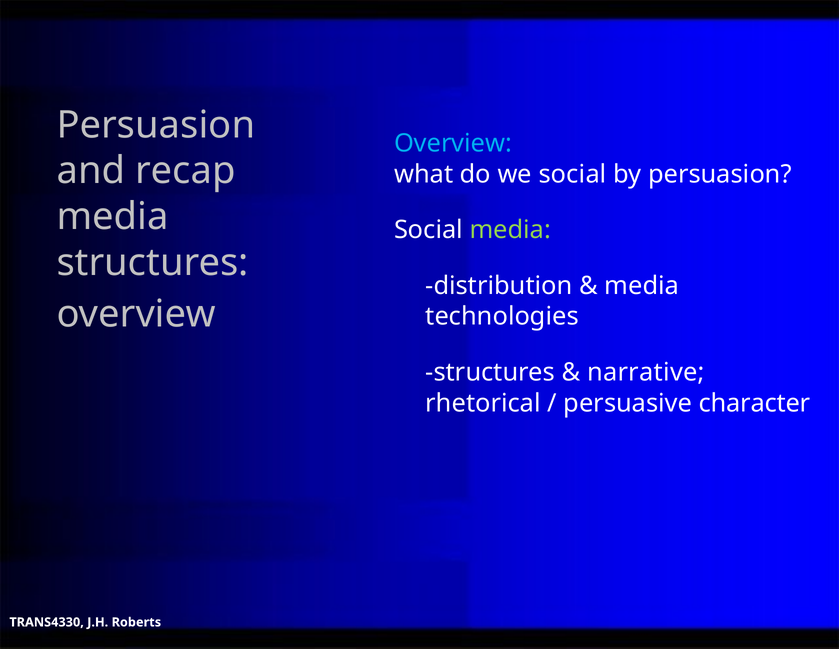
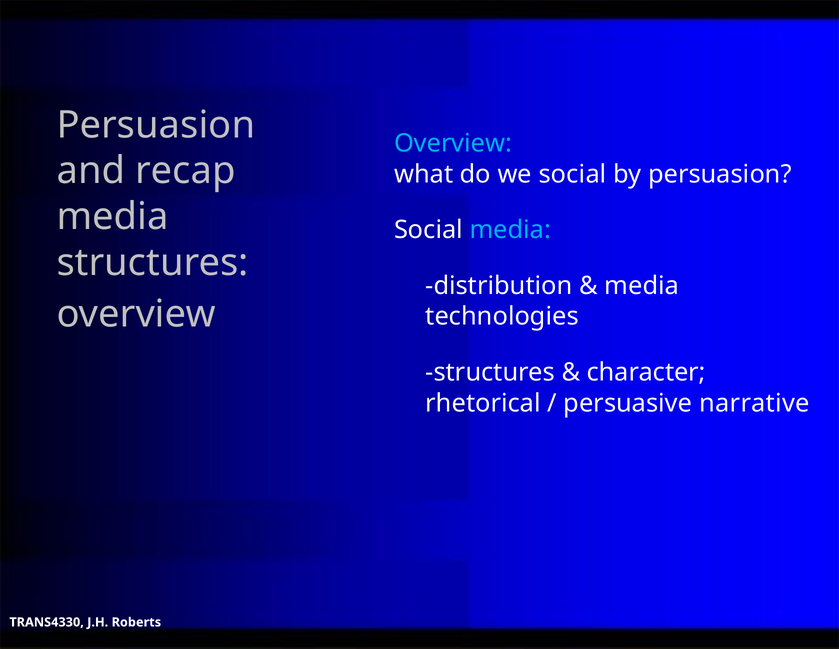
media colour: light green -> light blue (510, 230)
narrative: narrative -> character (646, 373)
character: character -> narrative (754, 403)
